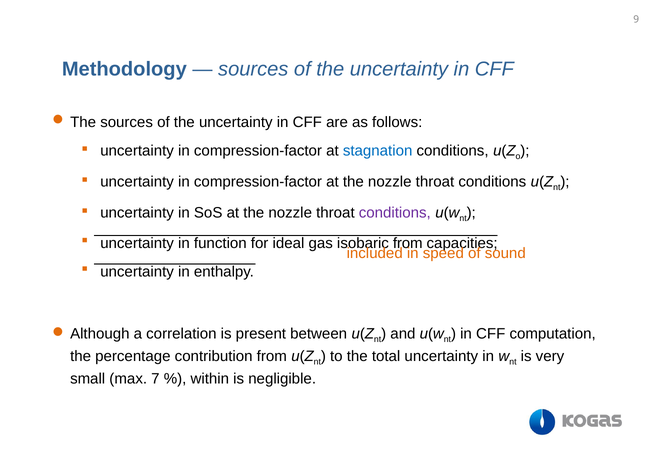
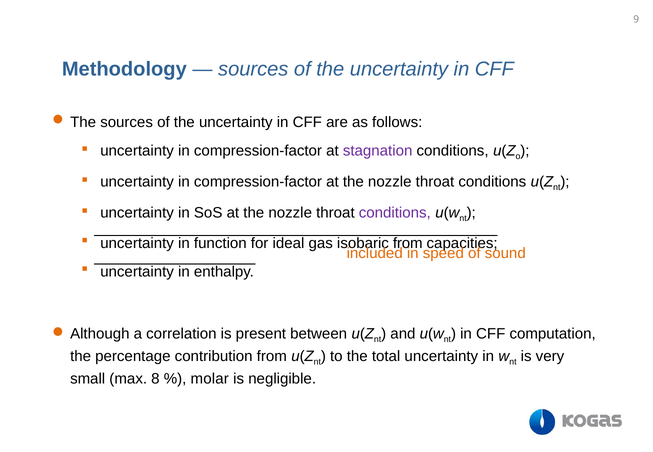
stagnation colour: blue -> purple (378, 151)
7: 7 -> 8 (155, 379)
within: within -> molar (210, 379)
